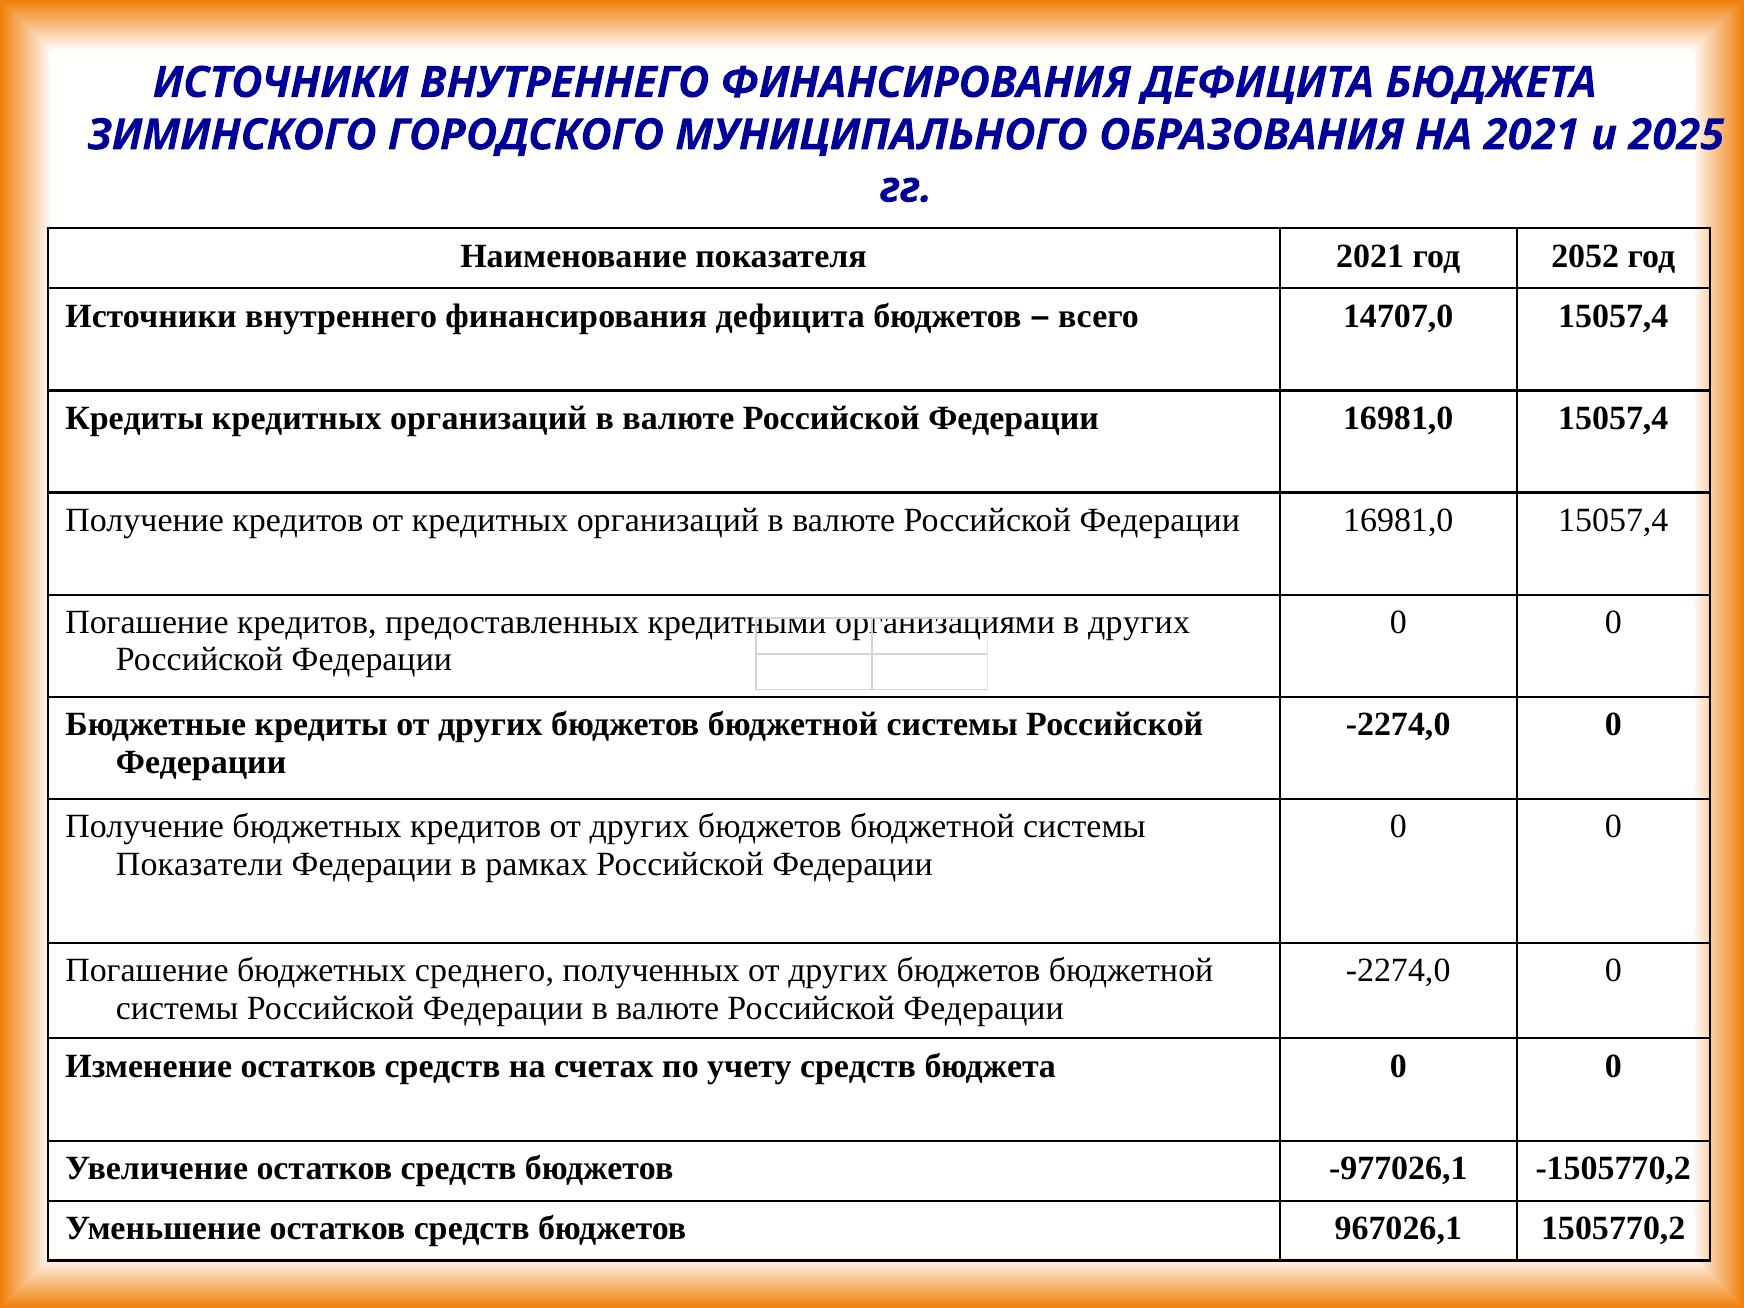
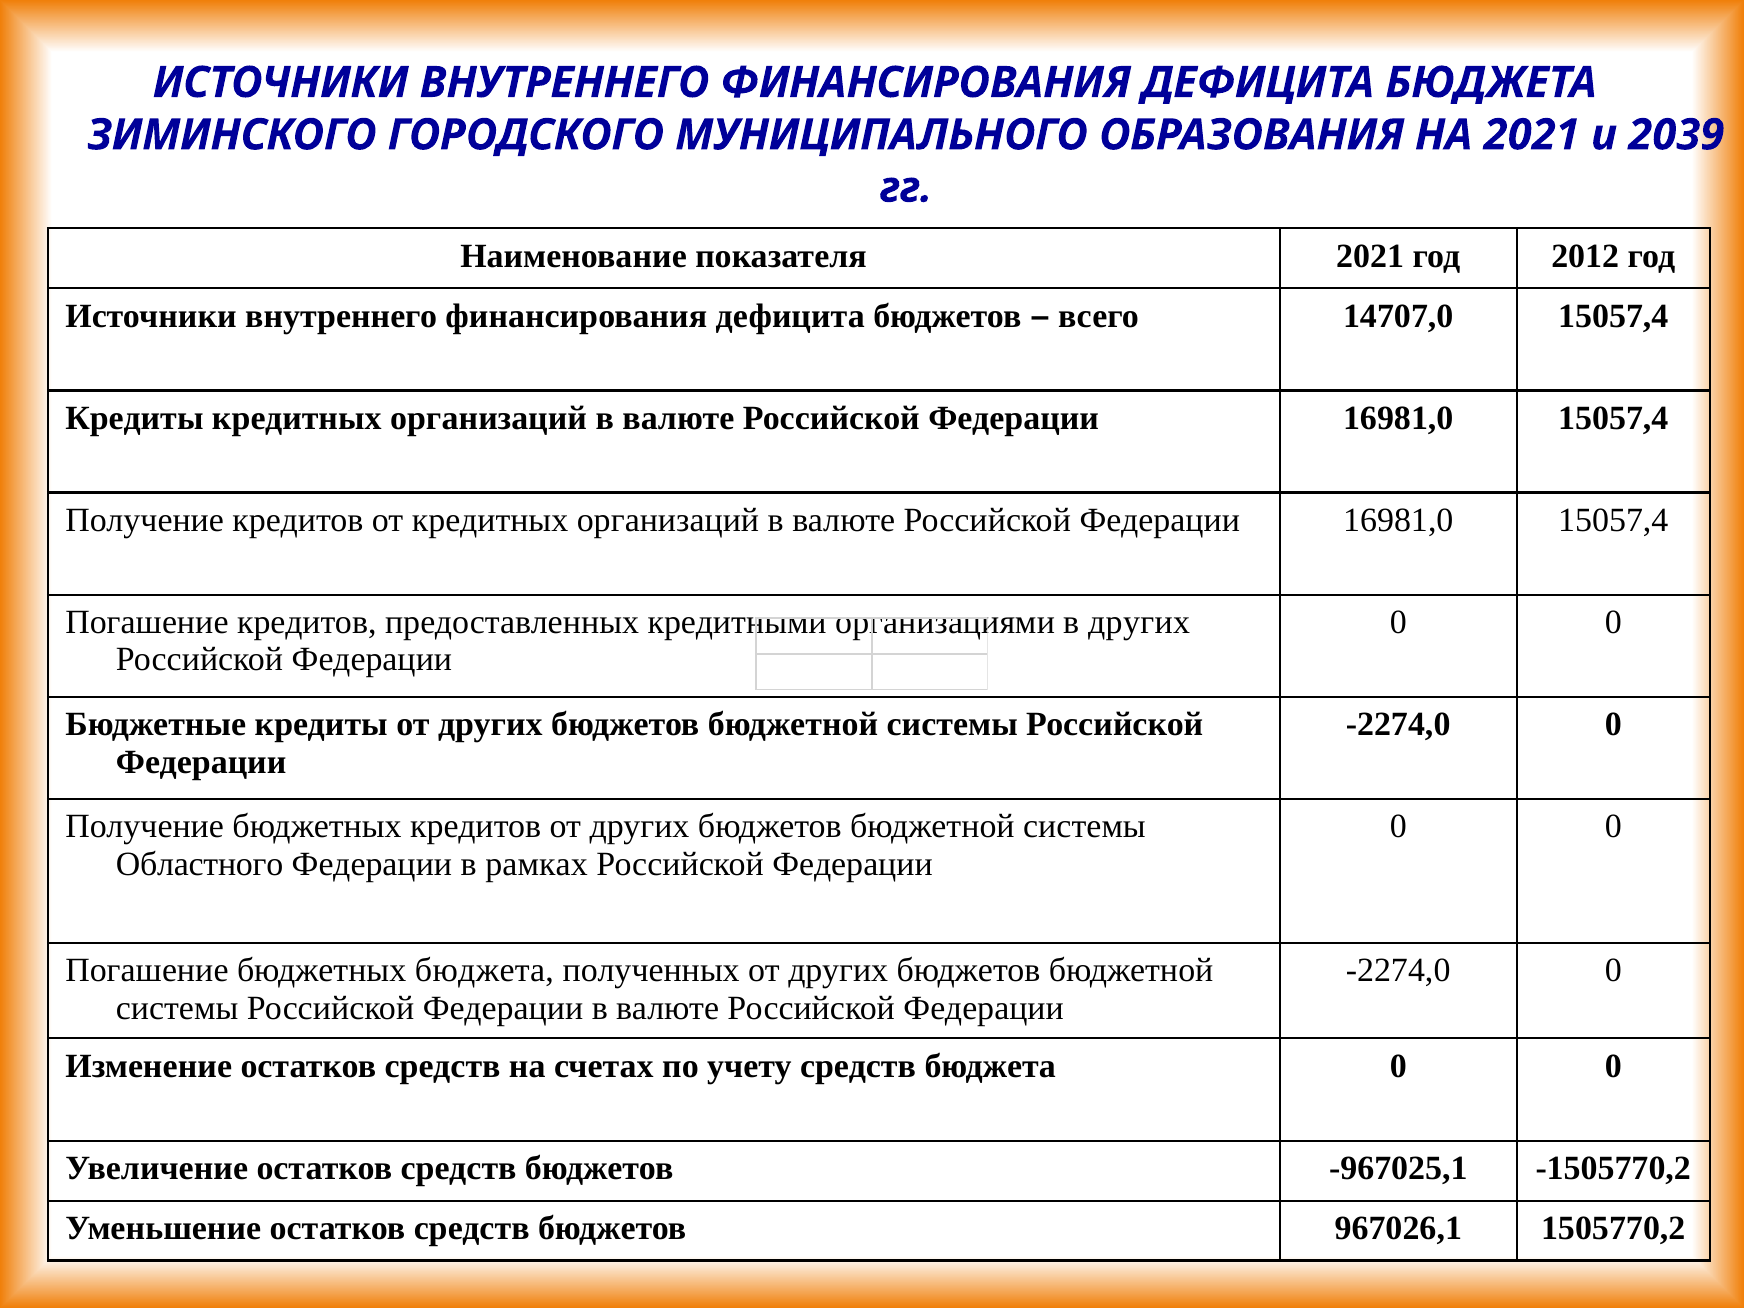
2025: 2025 -> 2039 (1676, 135)
2052: 2052 -> 2012 (1585, 256)
Показатели: Показатели -> Областного (200, 864)
бюджетных среднего: среднего -> бюджета (484, 971)
-977026,1: -977026,1 -> -967025,1 (1398, 1168)
